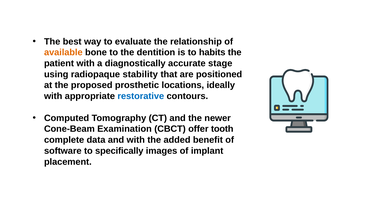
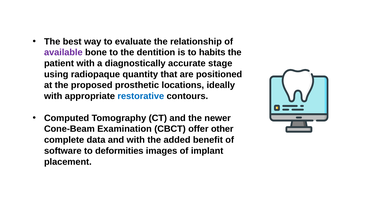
available colour: orange -> purple (63, 53)
stability: stability -> quantity (140, 74)
tooth: tooth -> other (222, 129)
specifically: specifically -> deformities (119, 151)
